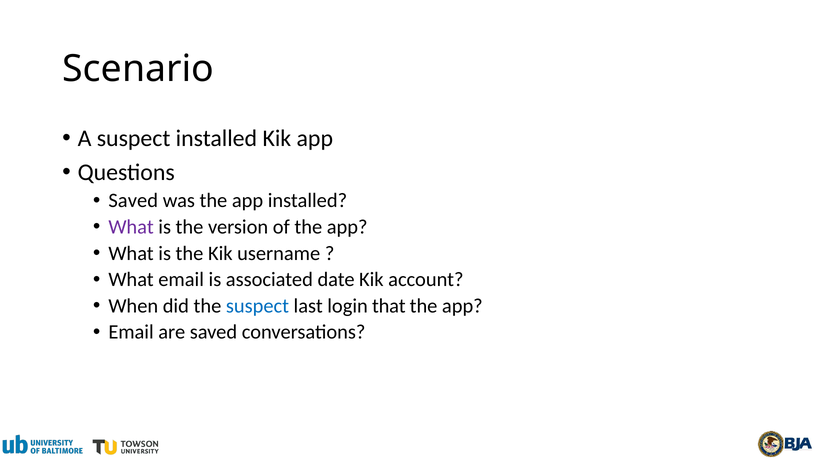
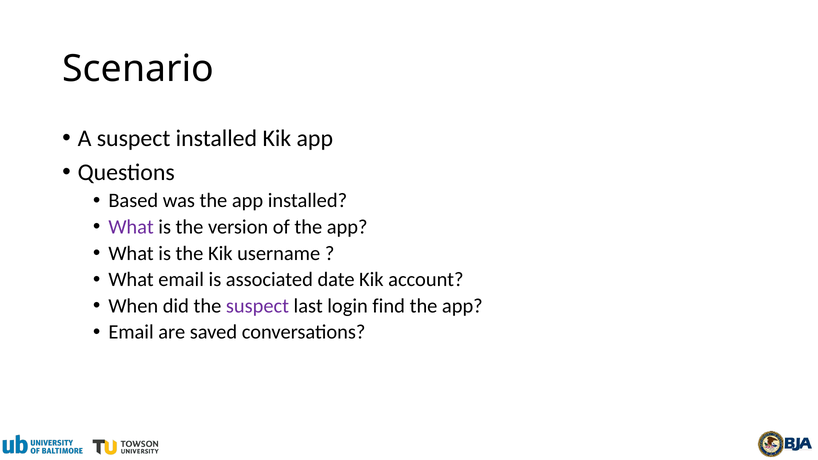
Saved: Saved -> Based (133, 201)
suspect colour: blue -> purple (257, 306)
that: that -> find (389, 306)
